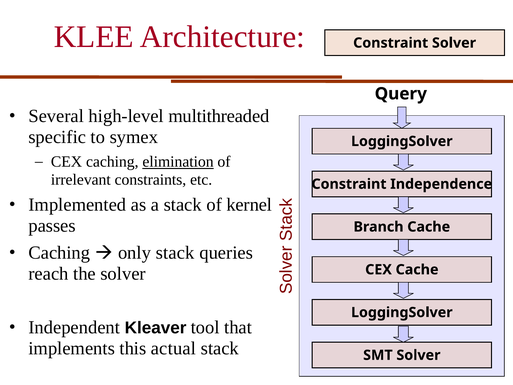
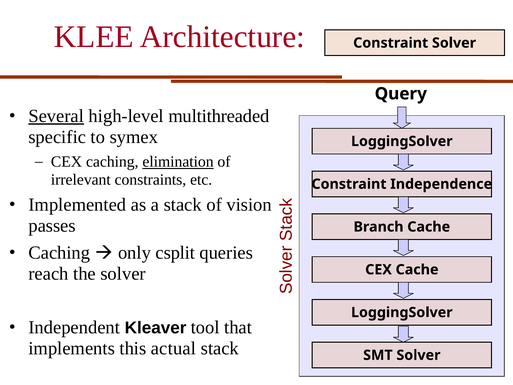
Several underline: none -> present (56, 116)
kernel: kernel -> vision (249, 205)
only stack: stack -> csplit (175, 252)
